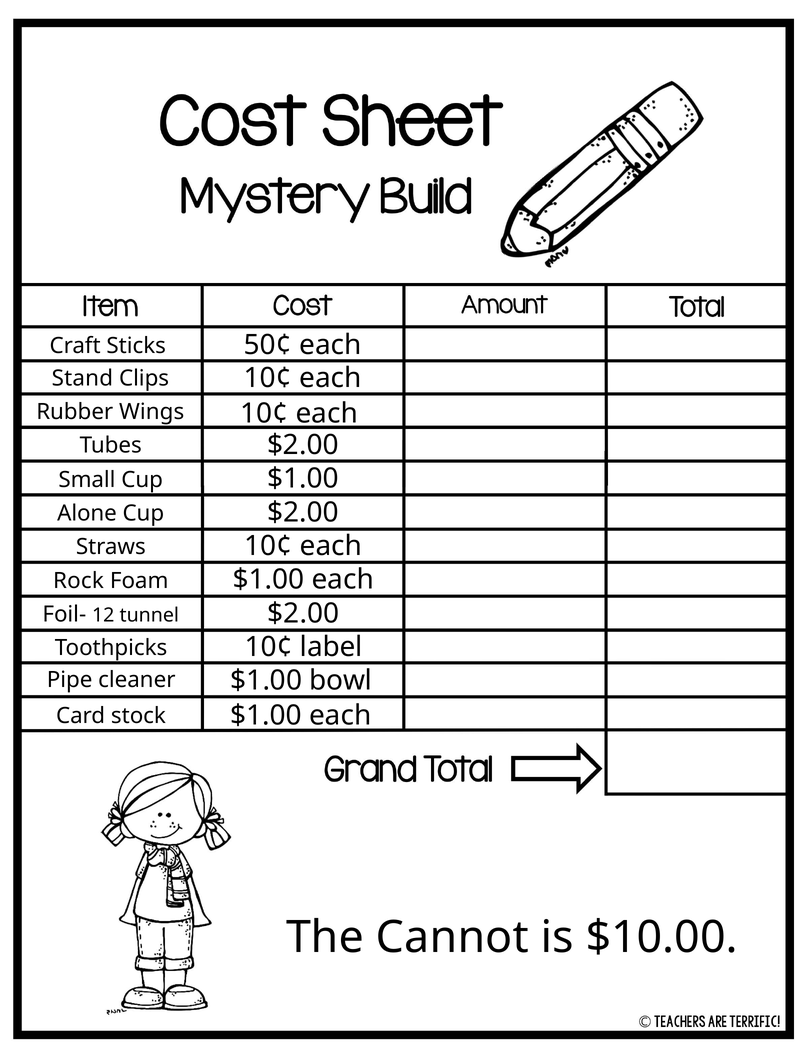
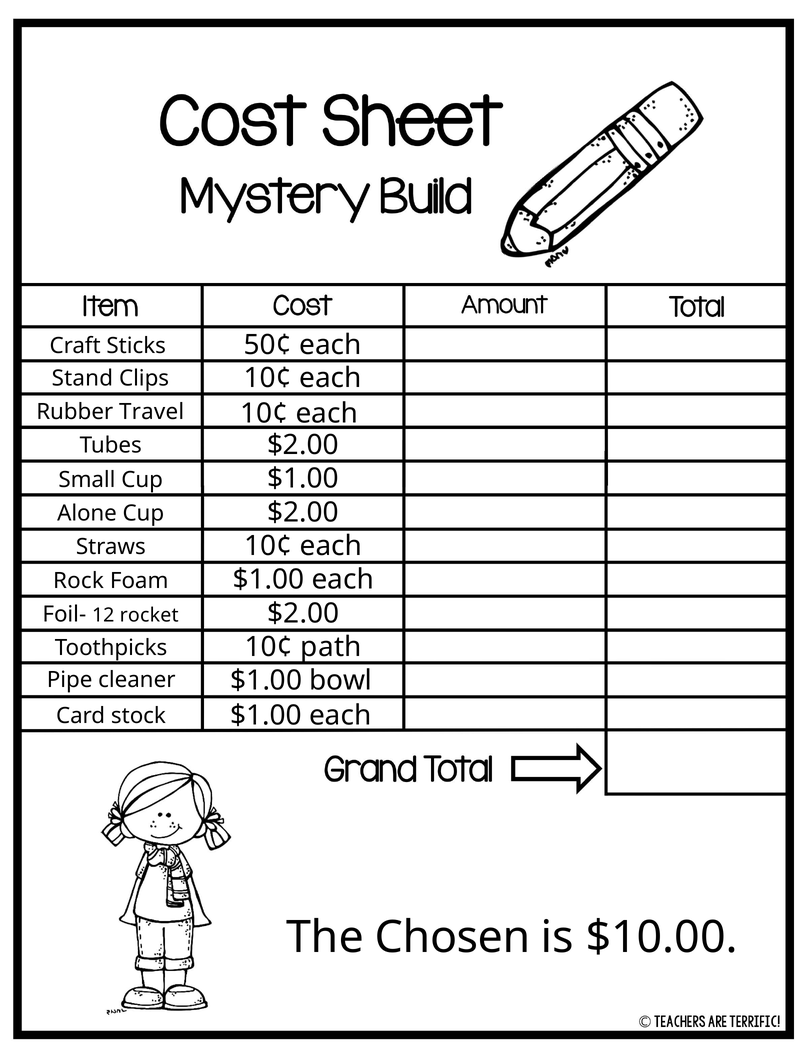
Wings: Wings -> Travel (152, 412)
tunnel: tunnel -> rocket (149, 615)
label: label -> path (331, 647)
Cannot: Cannot -> Chosen (453, 938)
